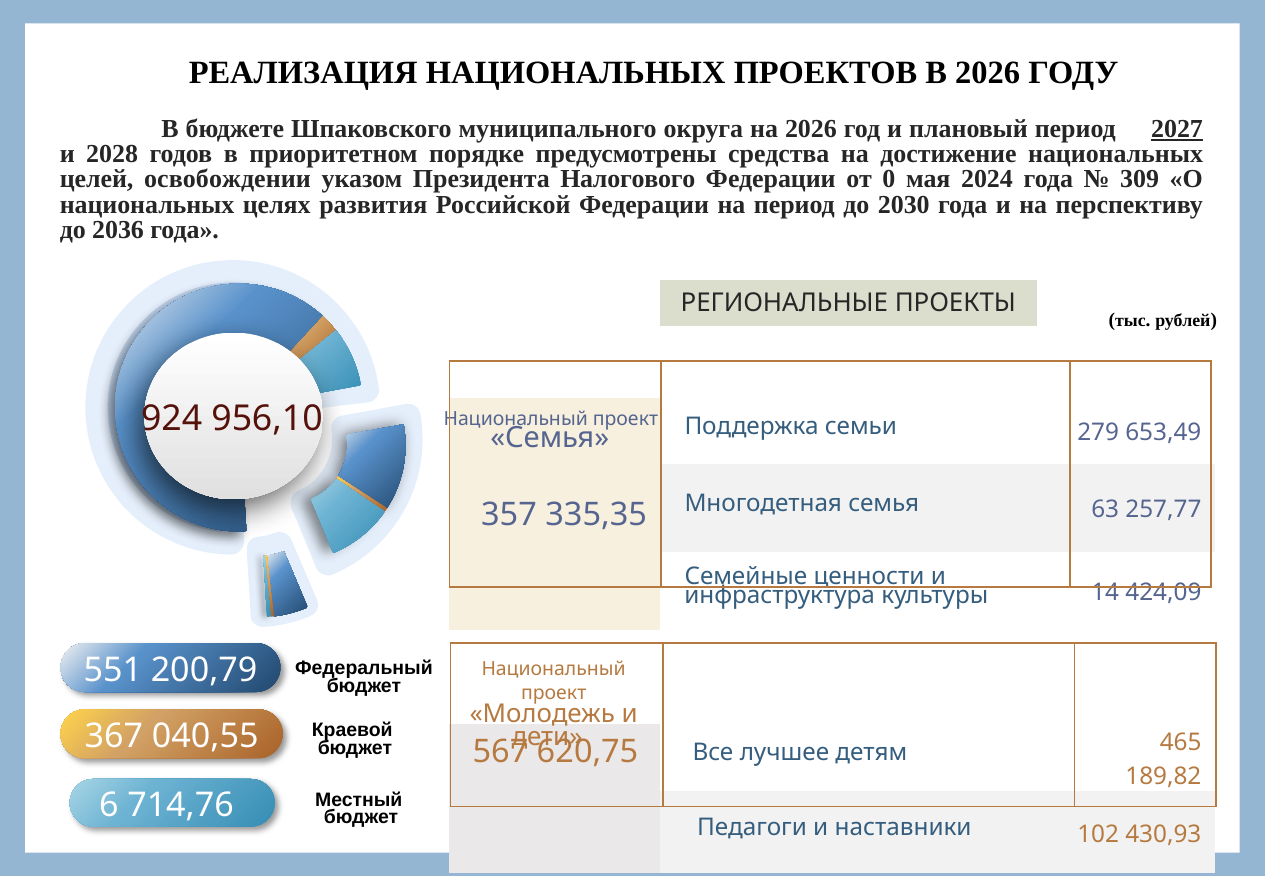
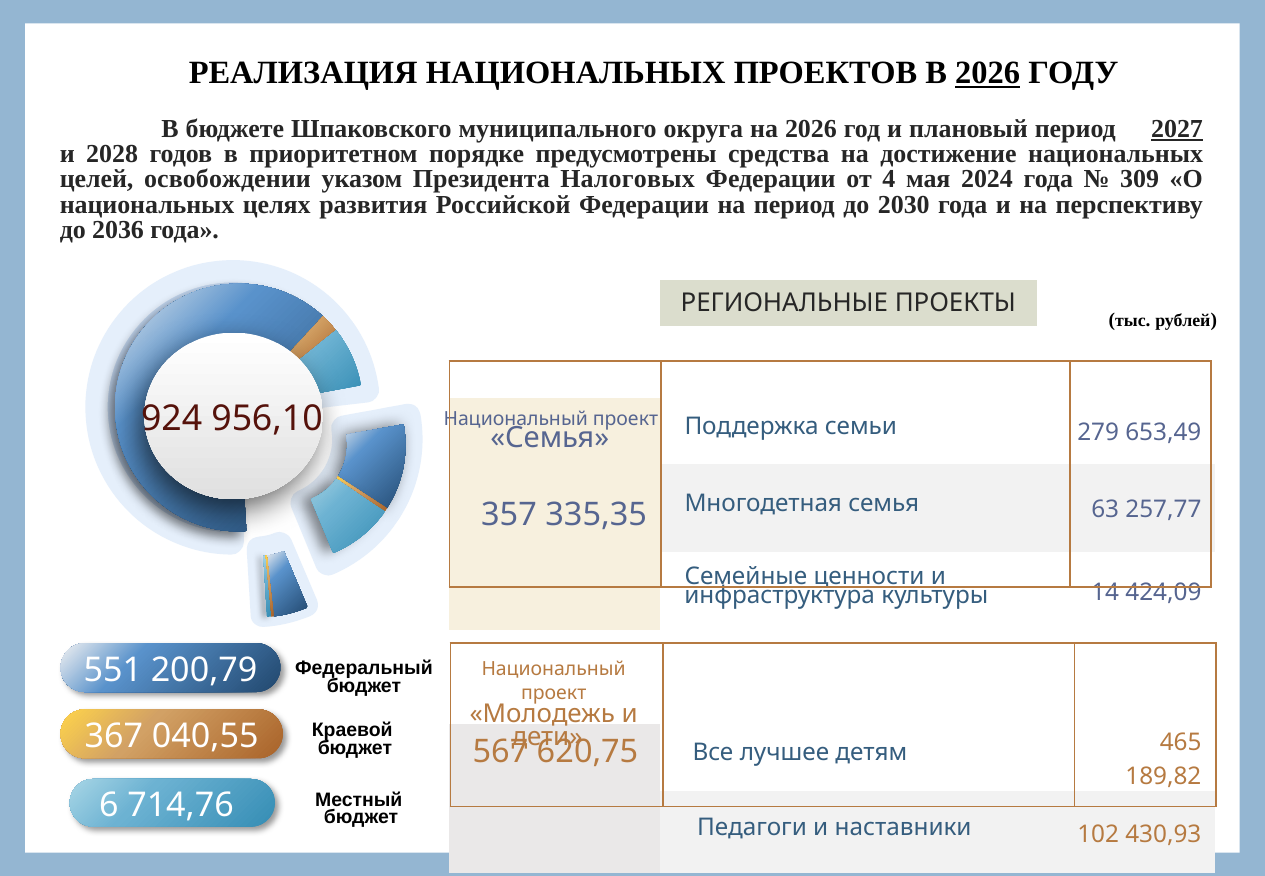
2026 underline: none -> present (988, 73)
Налогового: Налогового -> Налоговых (628, 179)
0: 0 -> 4 (889, 179)
